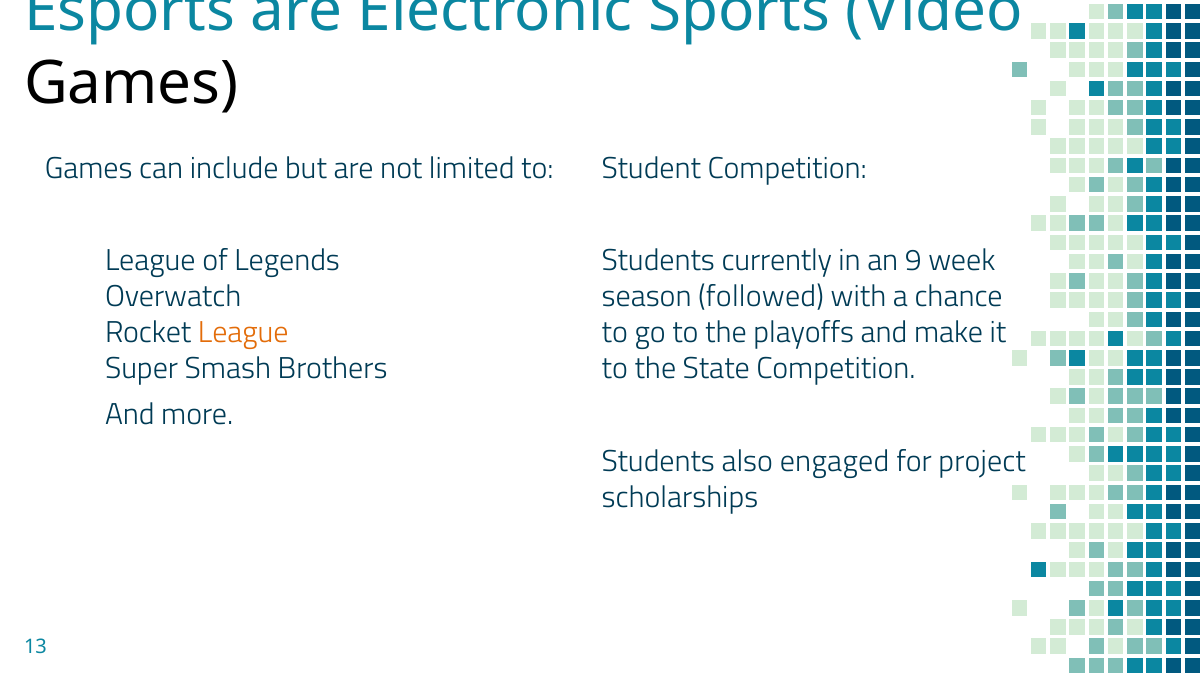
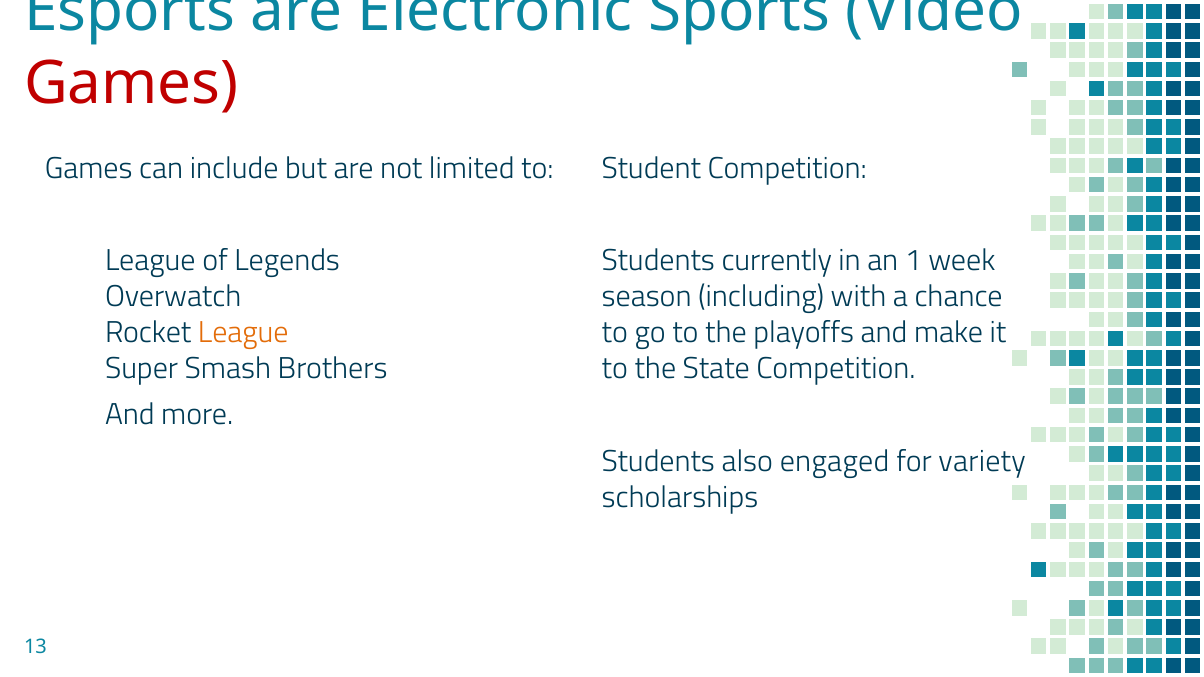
Games colour: black -> red (131, 83)
9: 9 -> 1 (913, 261)
followed: followed -> including (761, 297)
project: project -> variety (982, 461)
